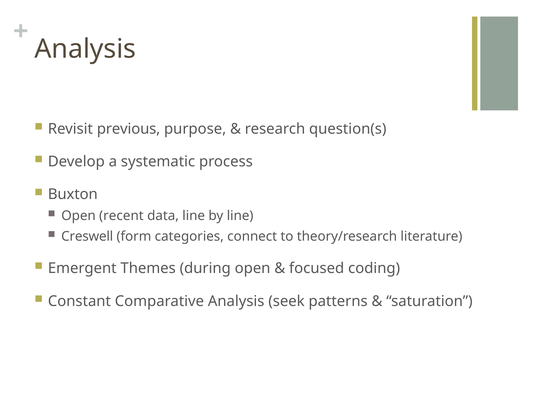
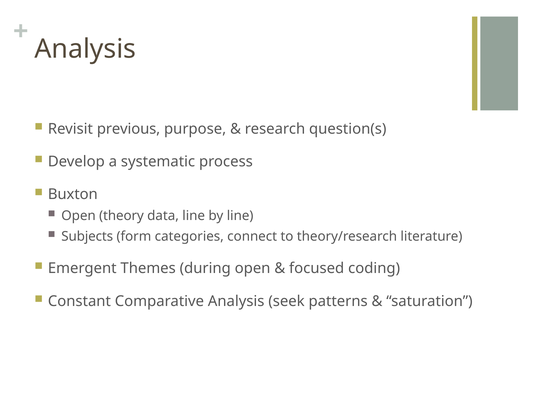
recent: recent -> theory (121, 215)
Creswell: Creswell -> Subjects (87, 236)
